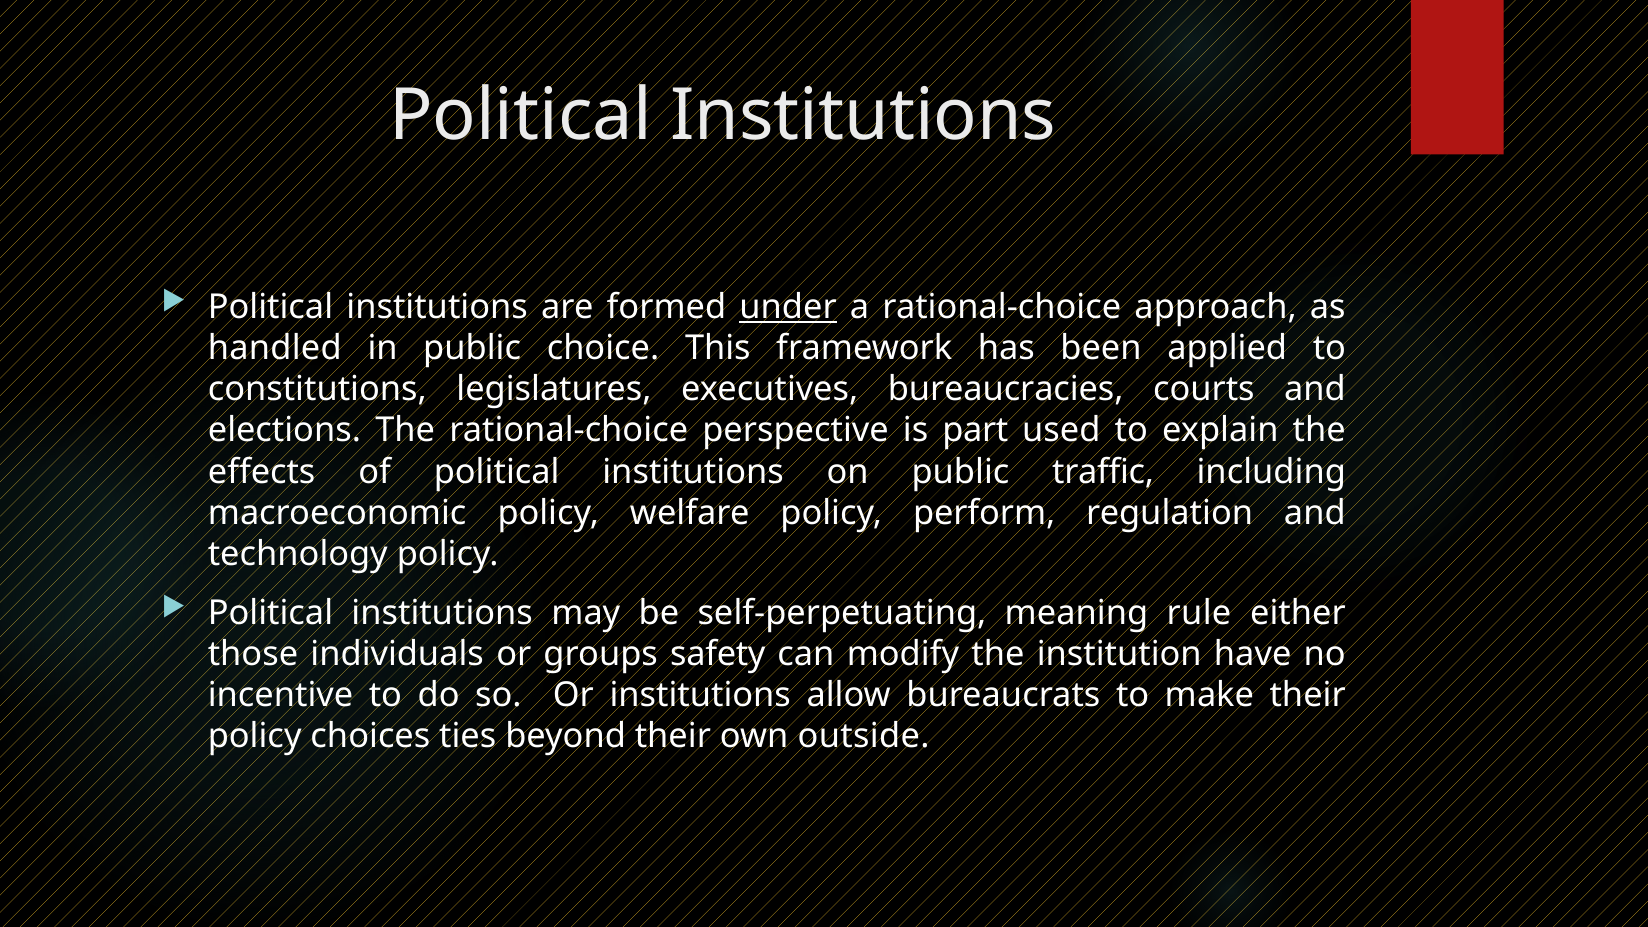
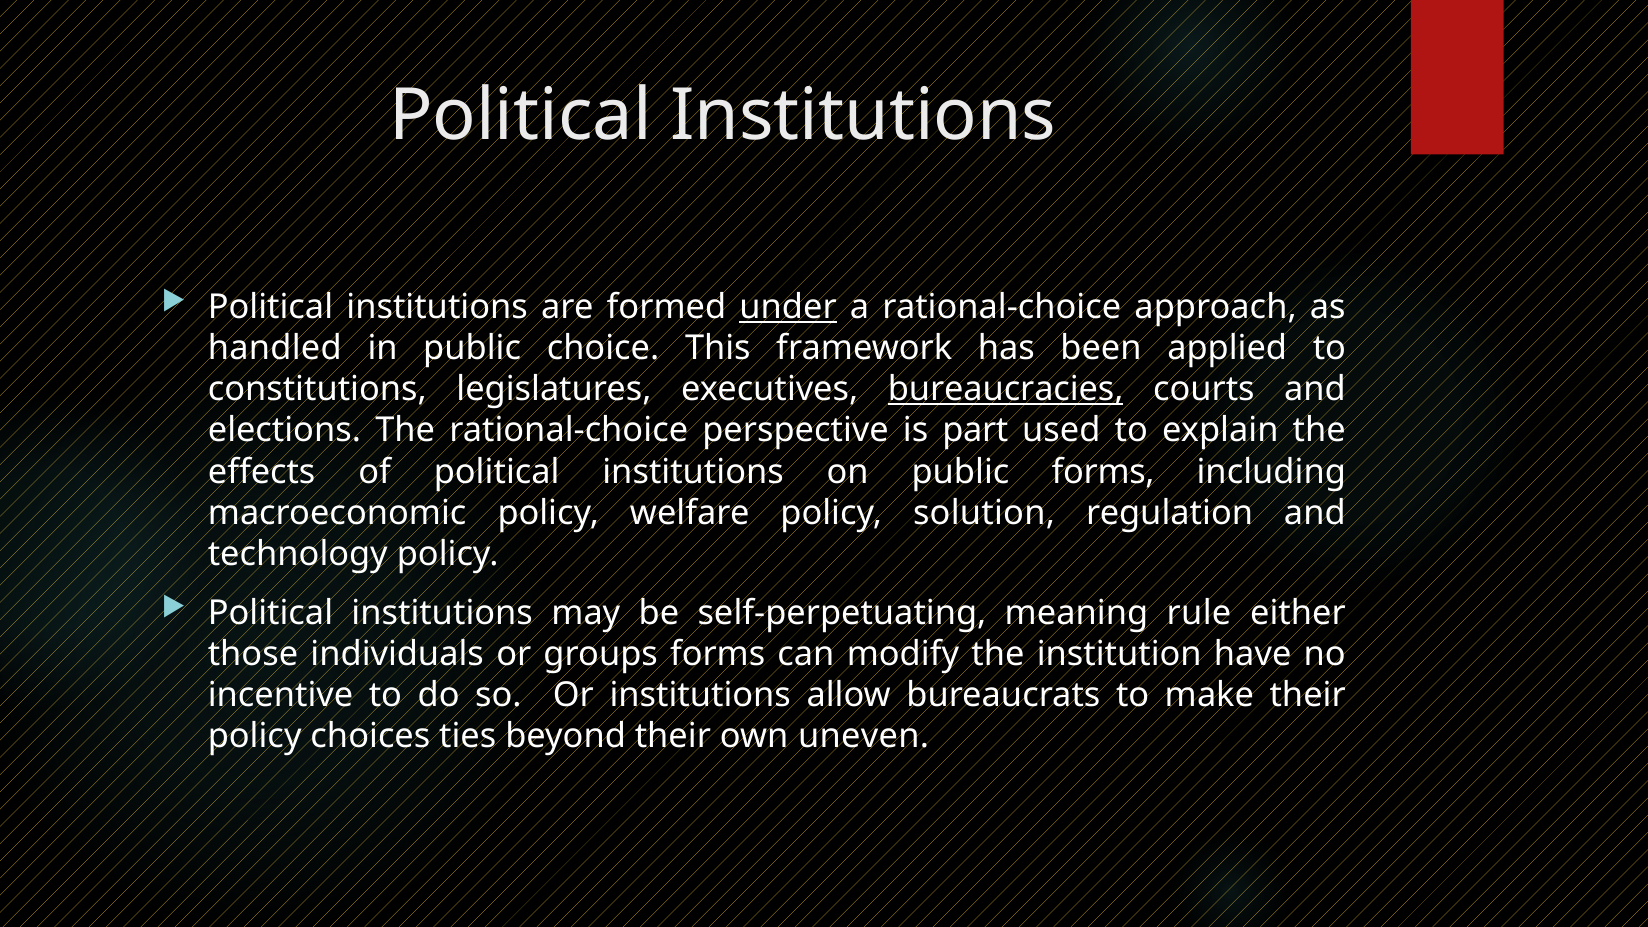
bureaucracies underline: none -> present (1006, 389)
public traffic: traffic -> forms (1103, 472)
perform: perform -> solution (984, 513)
groups safety: safety -> forms (718, 654)
outside: outside -> uneven (864, 737)
